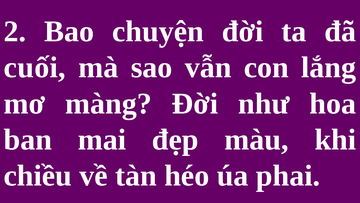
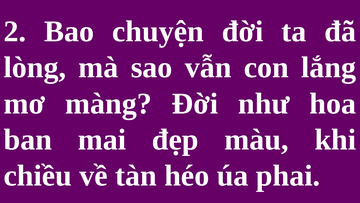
cuối: cuối -> lòng (35, 67)
